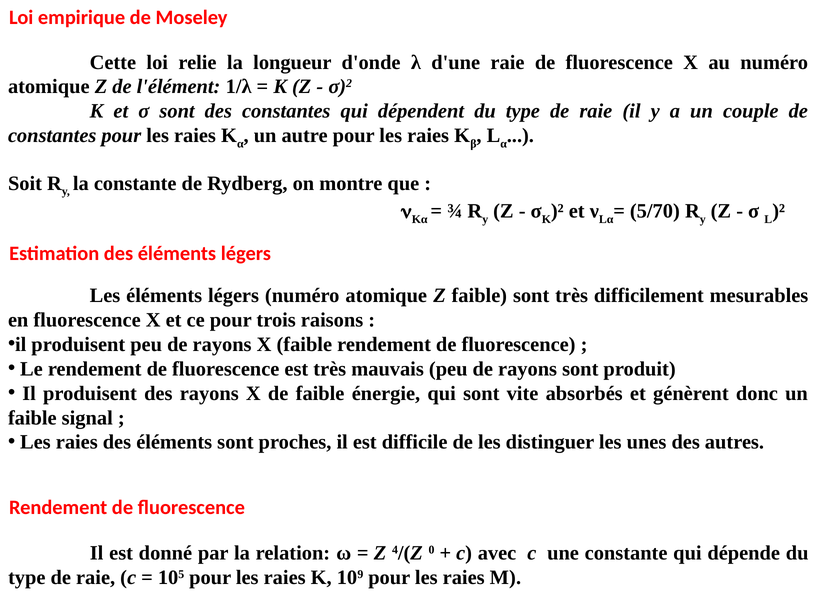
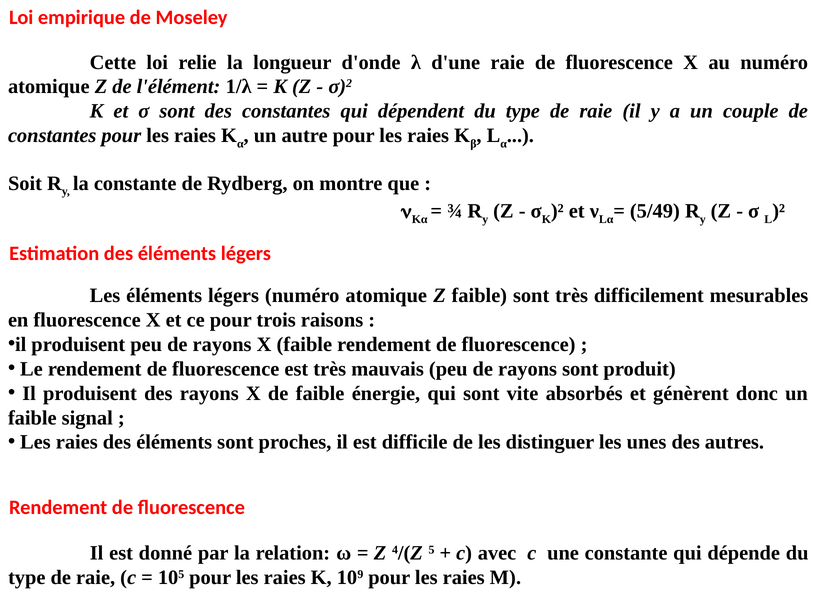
5/70: 5/70 -> 5/49 (655, 211)
0: 0 -> 5 (432, 551)
